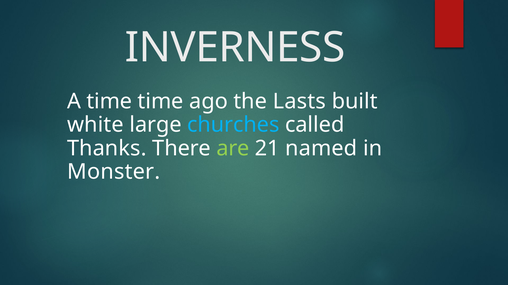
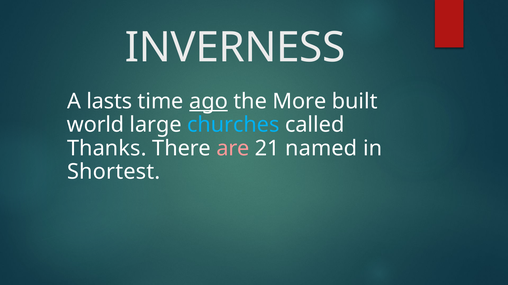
A time: time -> lasts (109, 102)
ago underline: none -> present (208, 102)
Lasts: Lasts -> More (299, 102)
white: white -> world (96, 125)
are colour: light green -> pink (233, 149)
Monster: Monster -> Shortest (114, 172)
